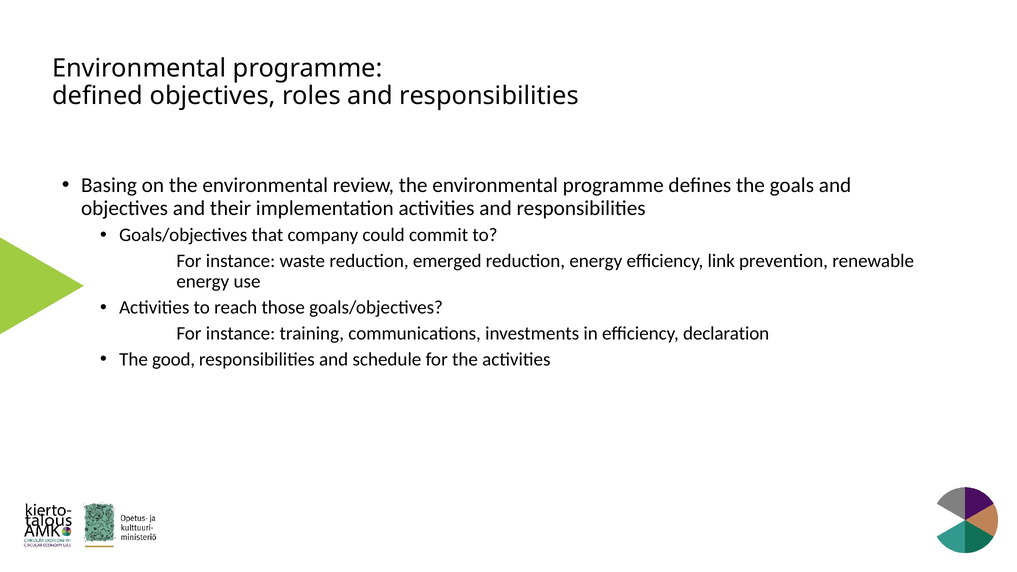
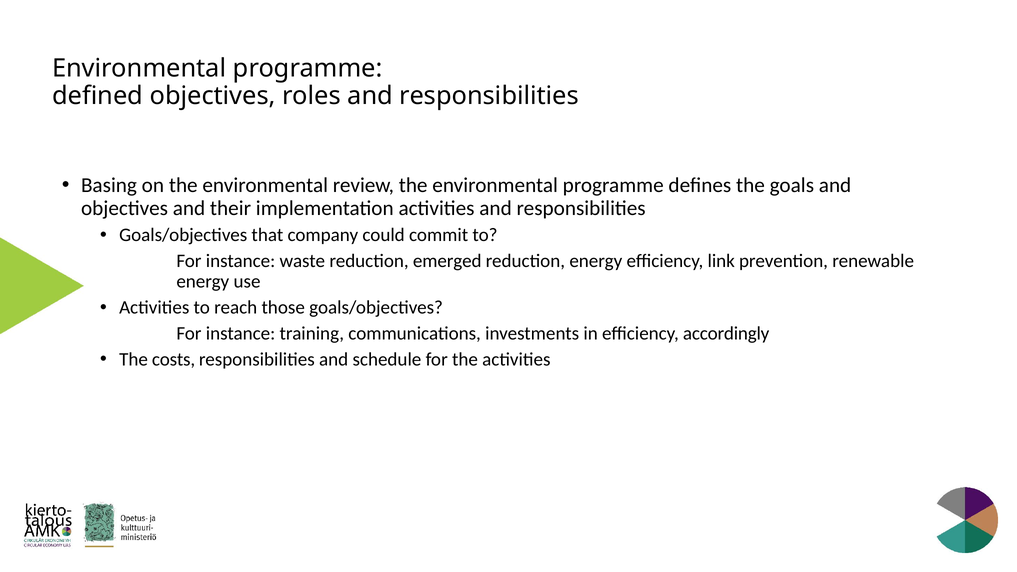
declaration: declaration -> accordingly (726, 333)
good: good -> costs (174, 359)
